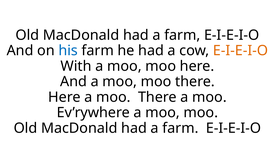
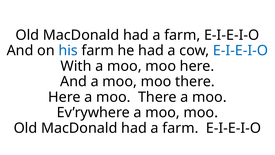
E-I-E-I-O colour: orange -> blue (240, 51)
